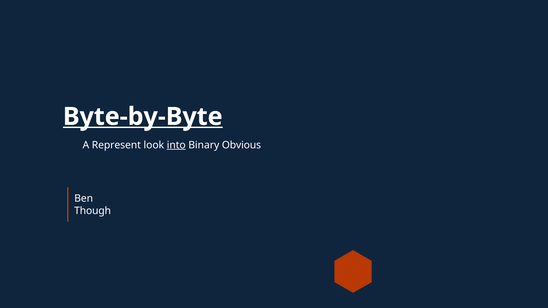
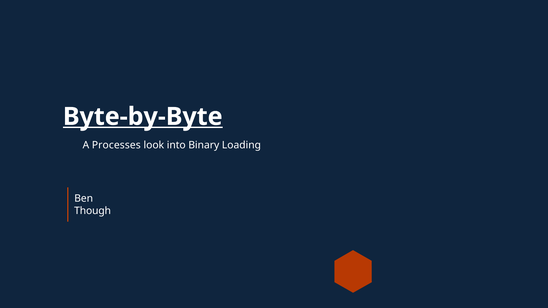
Represent: Represent -> Processes (116, 145)
into underline: present -> none (176, 145)
Obvious: Obvious -> Loading (241, 145)
